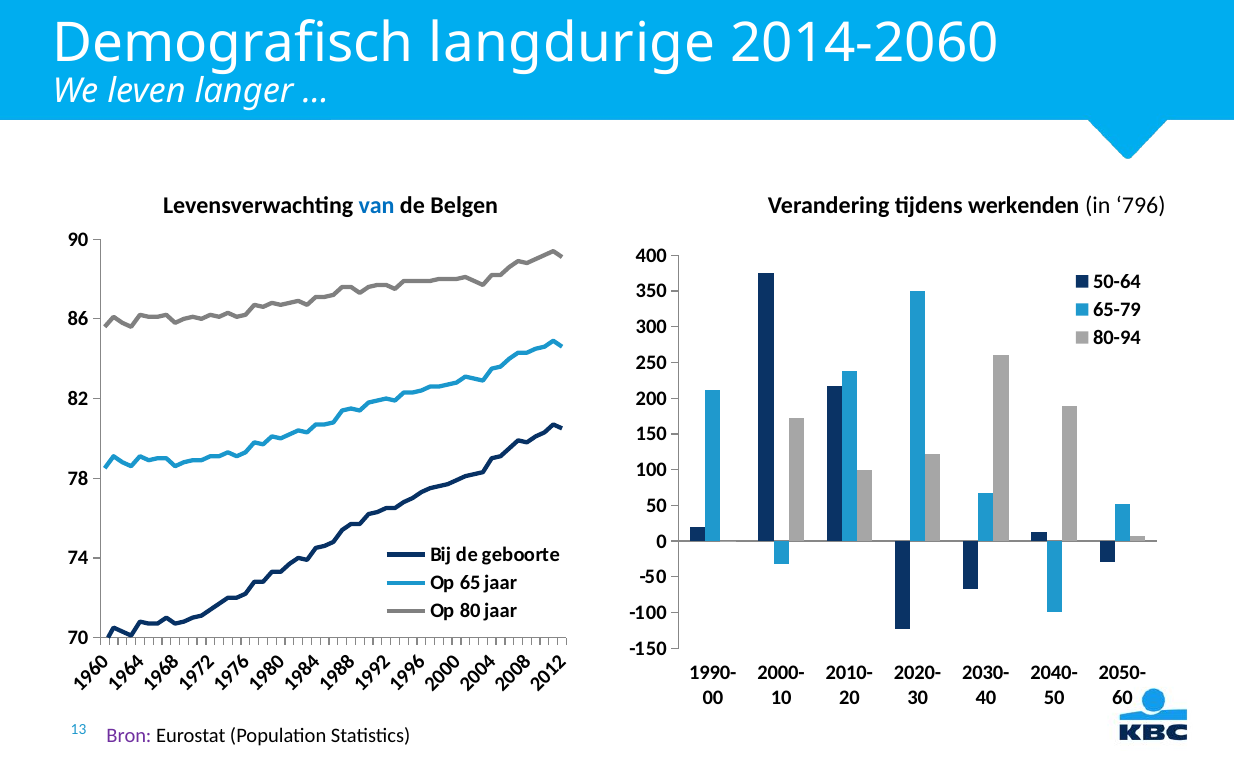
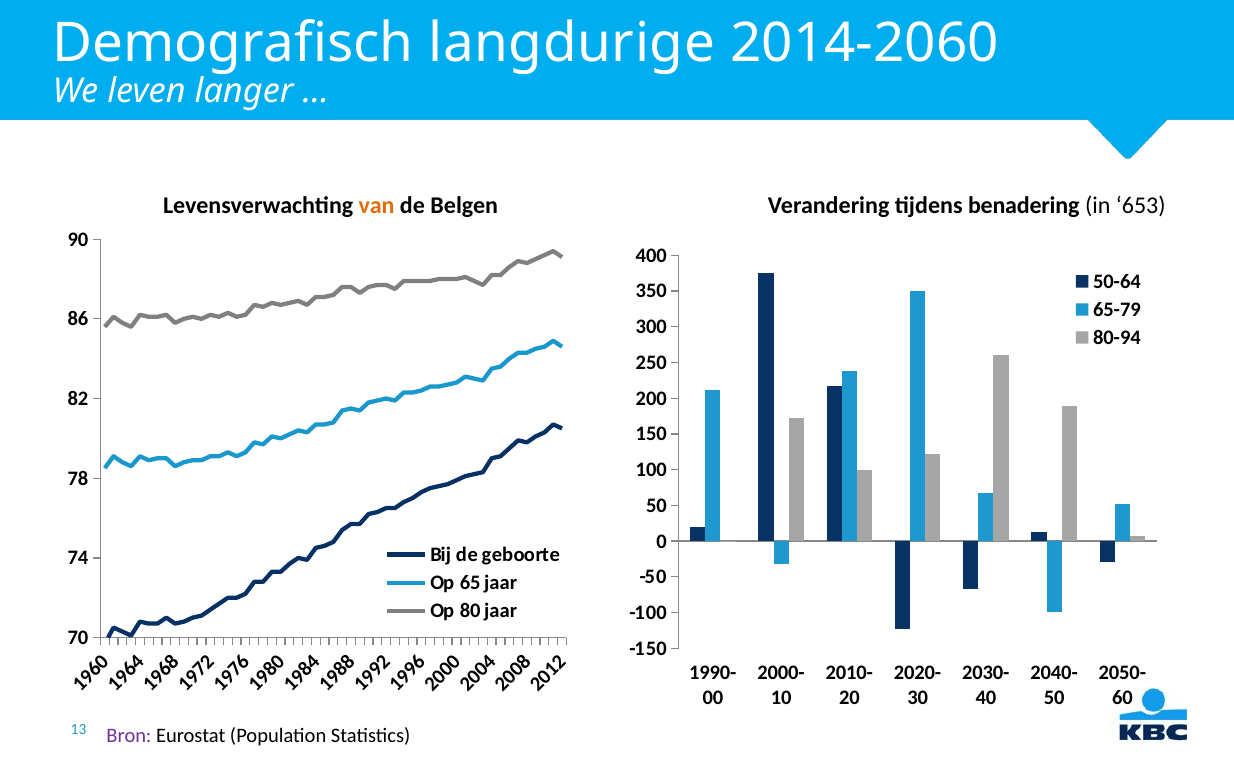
van colour: blue -> orange (377, 205)
werkenden: werkenden -> benadering (1024, 205)
796: 796 -> 653 (1141, 205)
